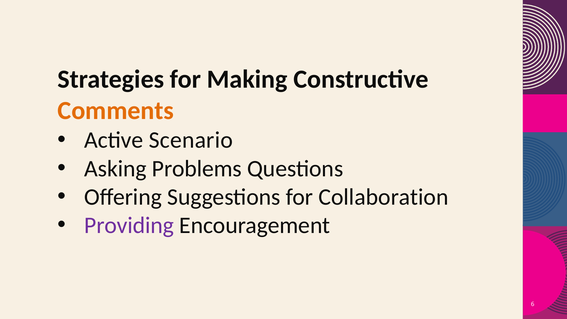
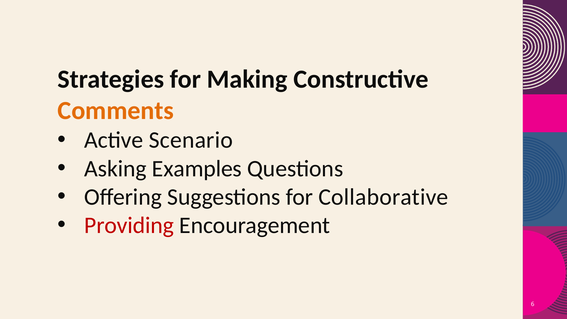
Problems: Problems -> Examples (197, 169)
Collaboration: Collaboration -> Collaborative (383, 197)
Providing colour: purple -> red (129, 225)
